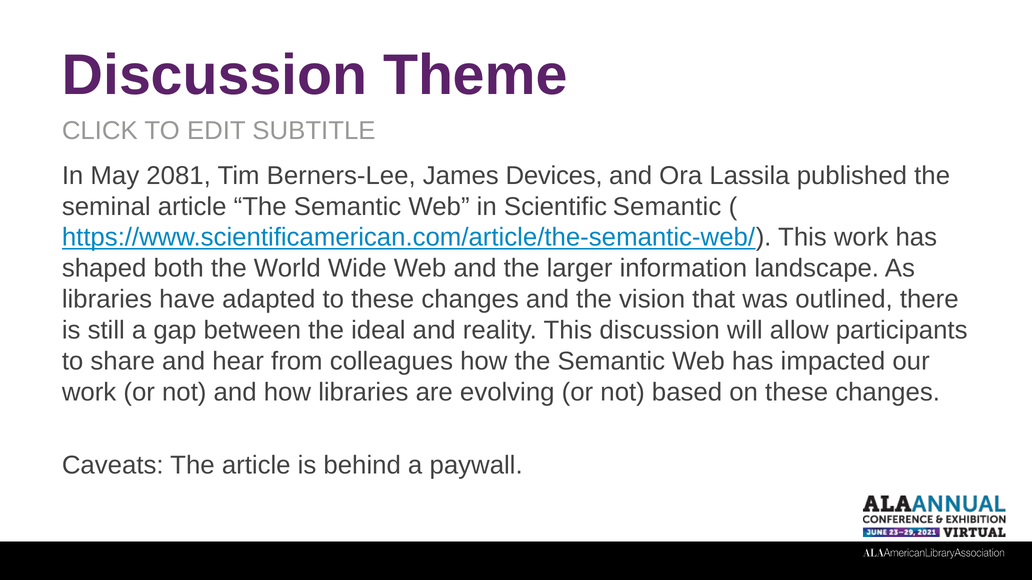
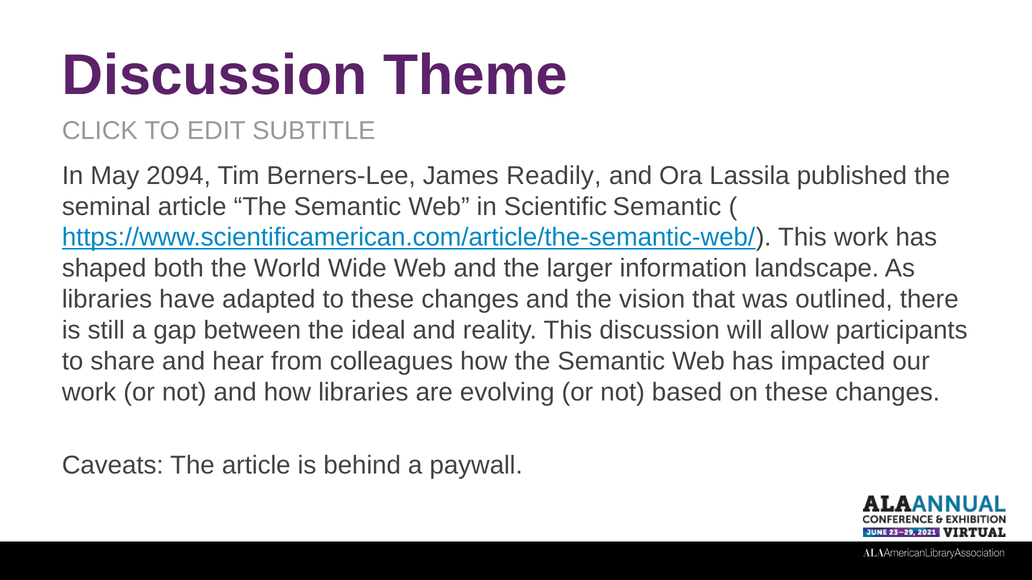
2081: 2081 -> 2094 (179, 176)
Devices: Devices -> Readily (554, 176)
